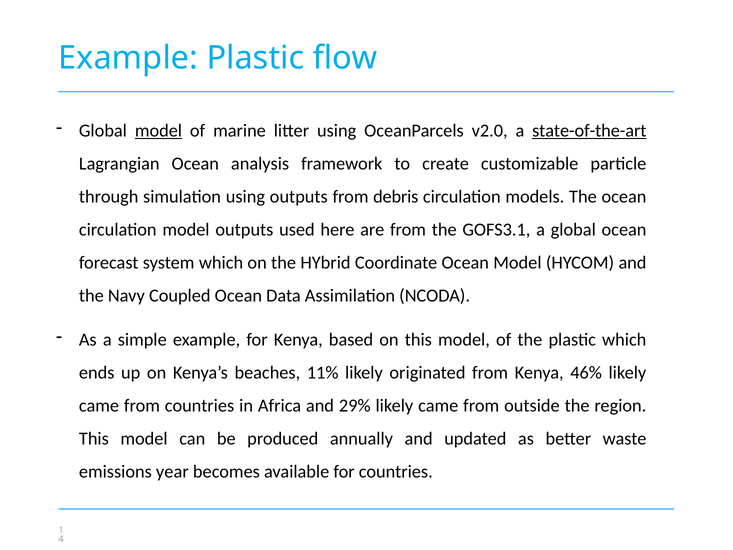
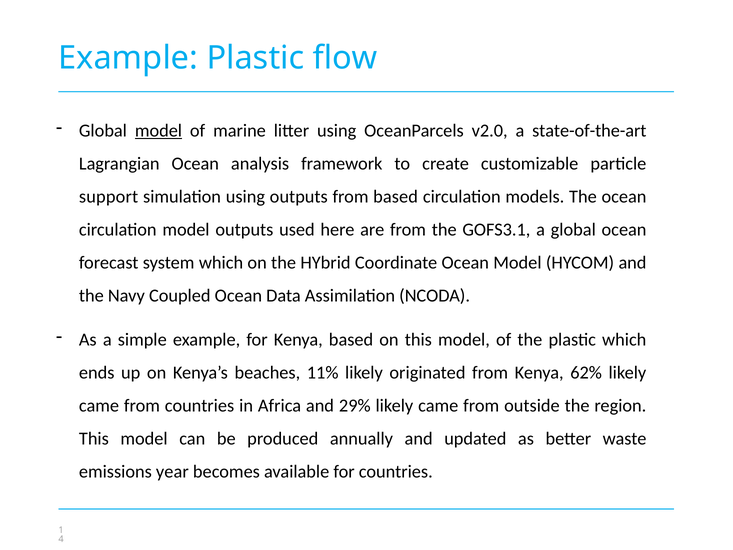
state-of-the-art underline: present -> none (589, 130)
through: through -> support (109, 196)
from debris: debris -> based (396, 196)
46%: 46% -> 62% (586, 372)
